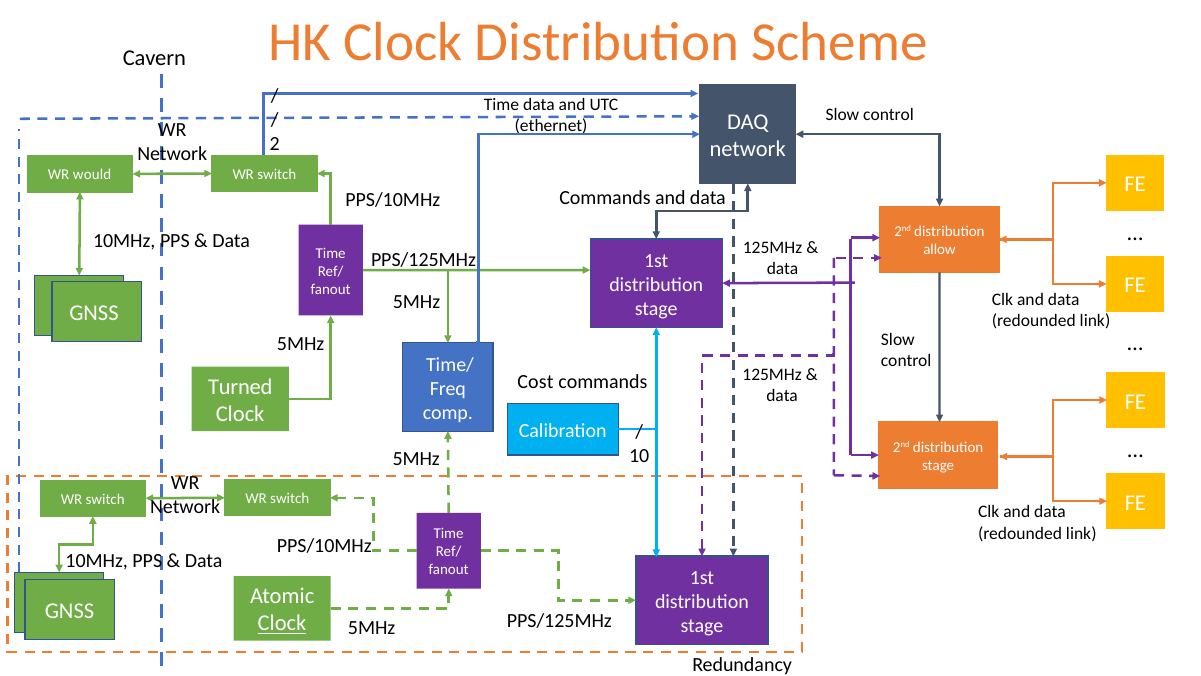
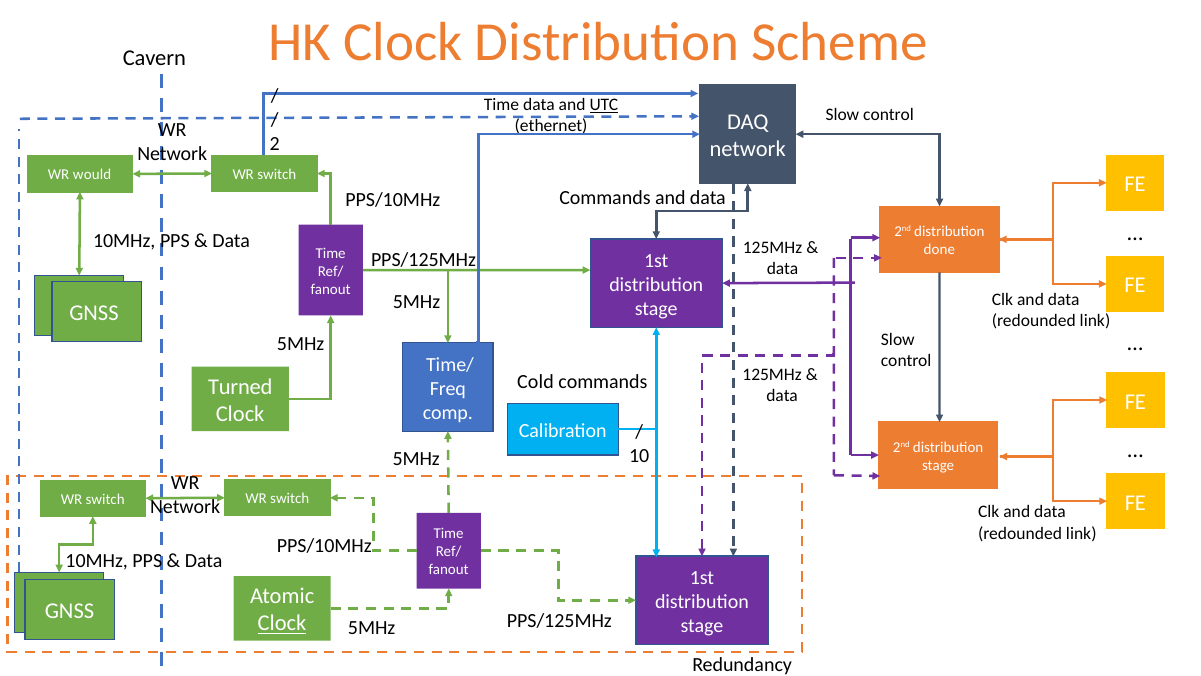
UTC underline: none -> present (604, 105)
allow: allow -> done (939, 249)
Cost: Cost -> Cold (536, 381)
